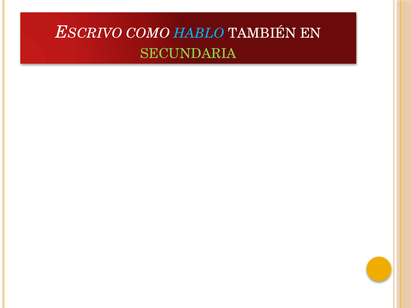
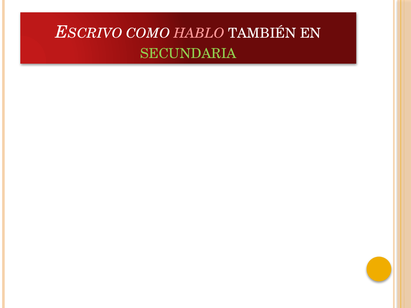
HABLO colour: light blue -> pink (199, 33)
